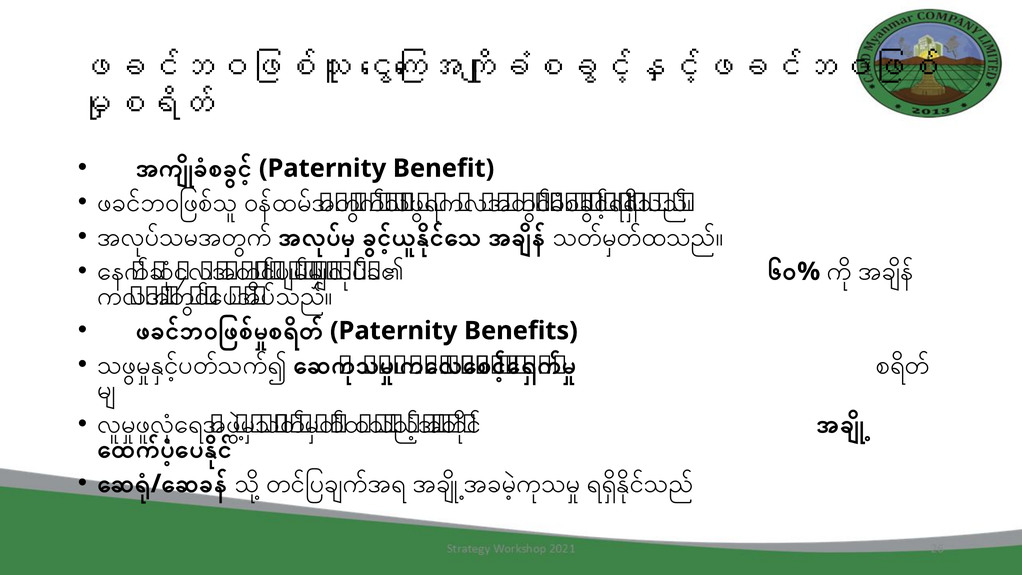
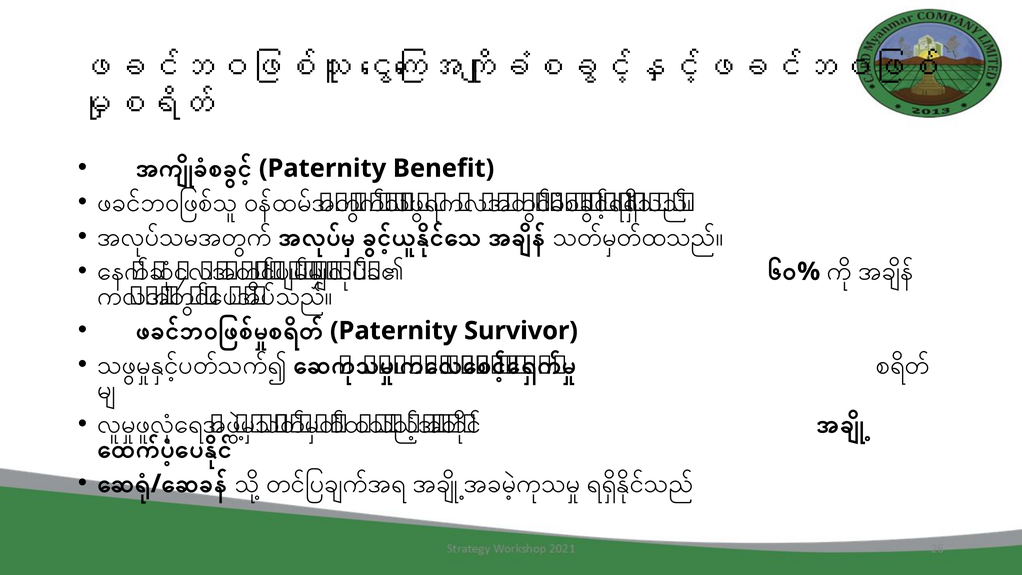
Benefits: Benefits -> Survivor (521, 331)
